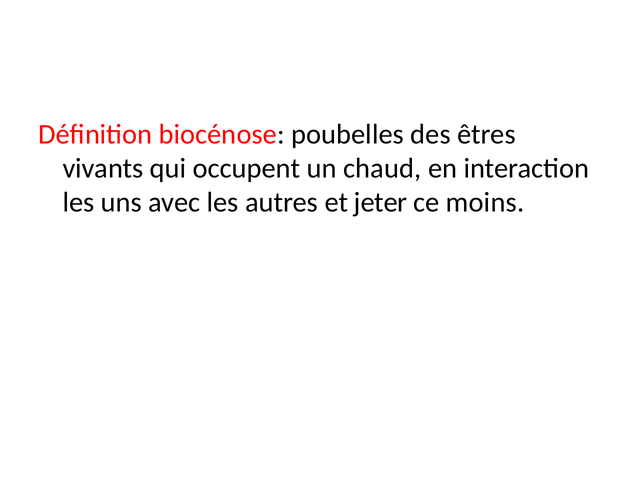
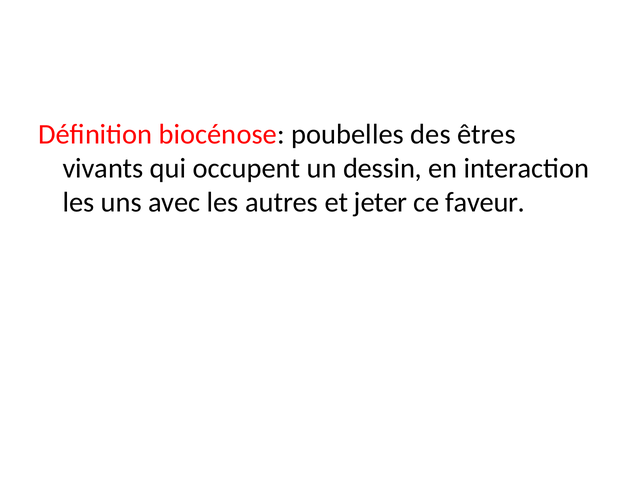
chaud: chaud -> dessin (383, 169)
moins: moins -> faveur (485, 203)
